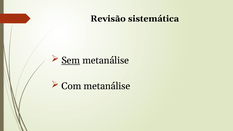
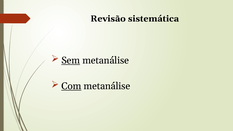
Com underline: none -> present (71, 86)
